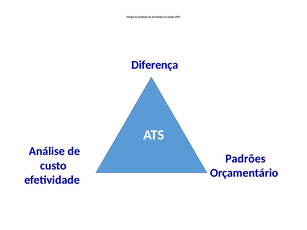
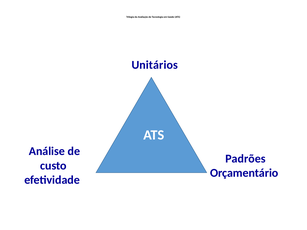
Diferença: Diferença -> Unitários (155, 65)
